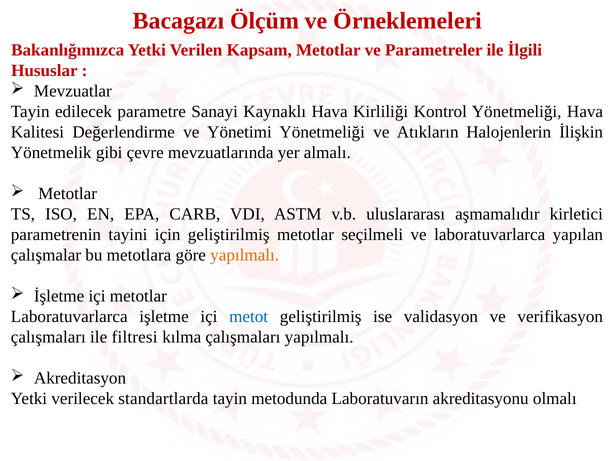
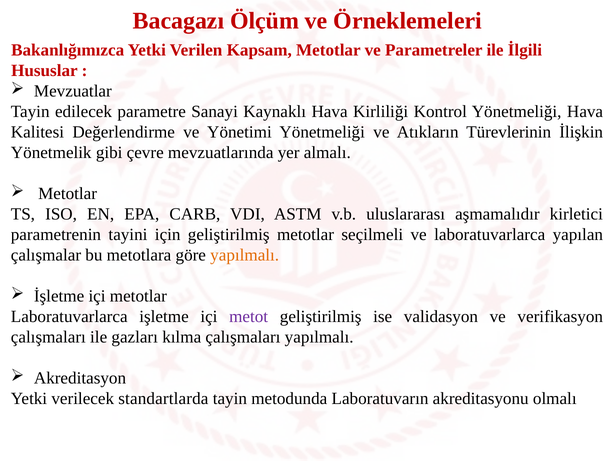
Halojenlerin: Halojenlerin -> Türevlerinin (509, 132)
metot colour: blue -> purple (249, 317)
filtresi: filtresi -> gazları (135, 337)
